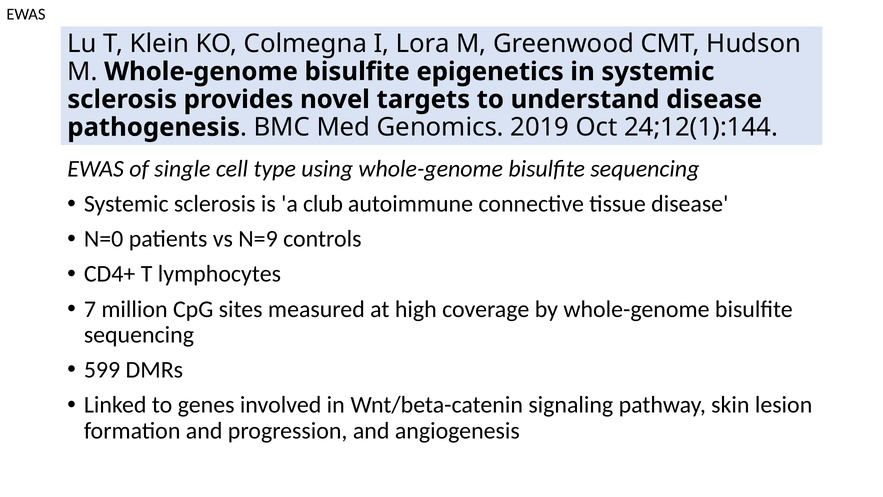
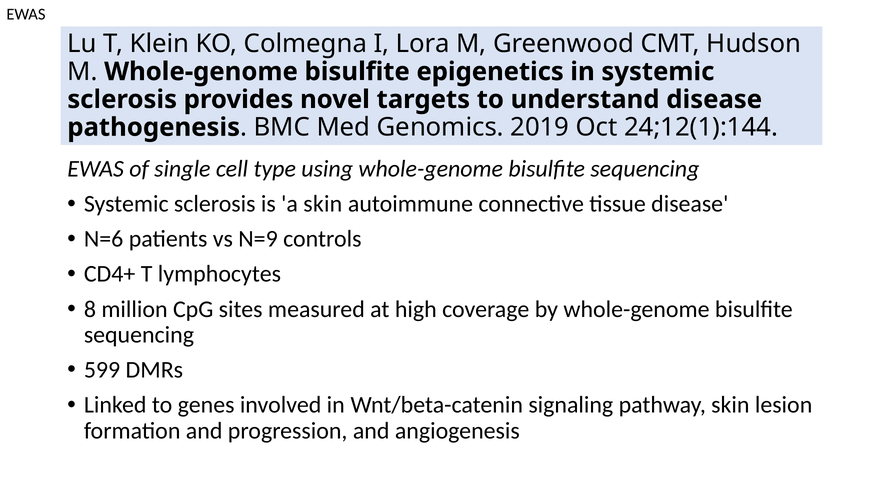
a club: club -> skin (323, 204)
N=0: N=0 -> N=6 (104, 239)
7: 7 -> 8 (90, 309)
